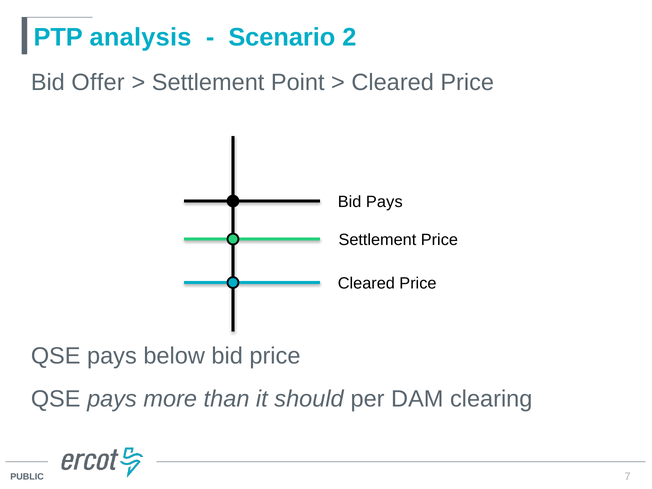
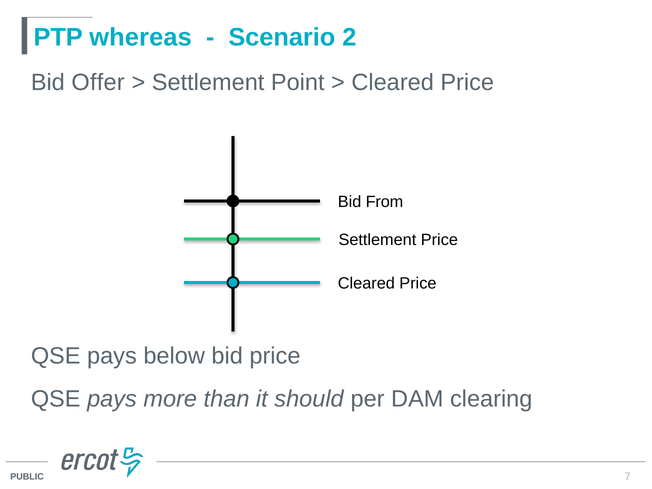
analysis: analysis -> whereas (141, 38)
Bid Pays: Pays -> From (384, 202)
